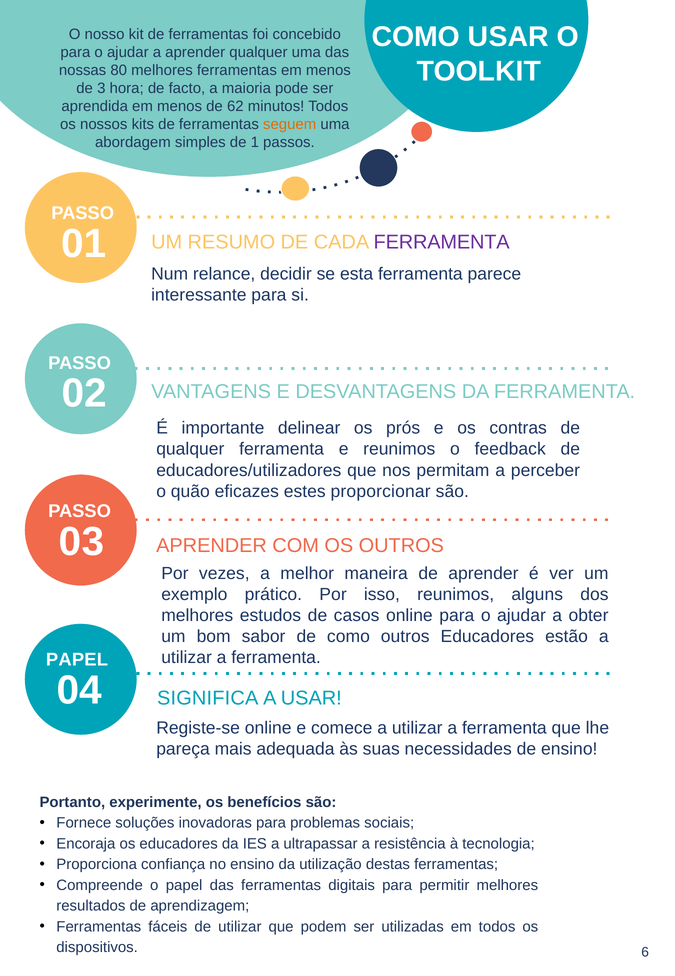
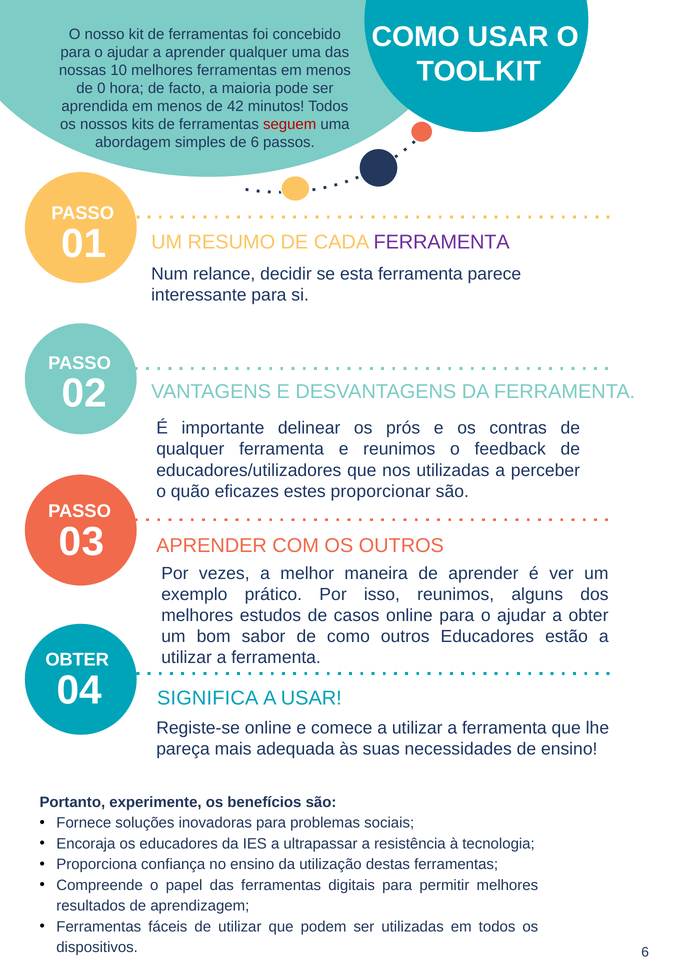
80: 80 -> 10 (119, 70)
3: 3 -> 0 (101, 88)
62: 62 -> 42 (235, 106)
seguem colour: orange -> red (290, 124)
de 1: 1 -> 6 (255, 142)
nos permitam: permitam -> utilizadas (453, 470)
PAPEL: PAPEL -> OBTER (77, 659)
